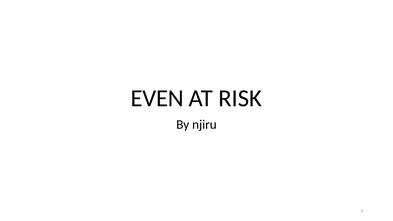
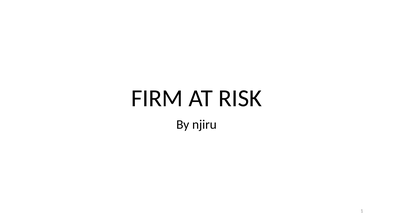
EVEN: EVEN -> FIRM (157, 98)
